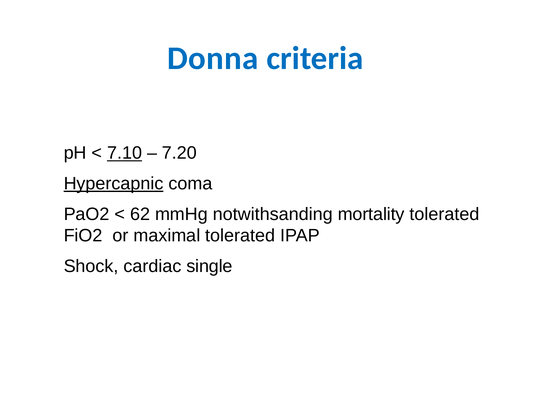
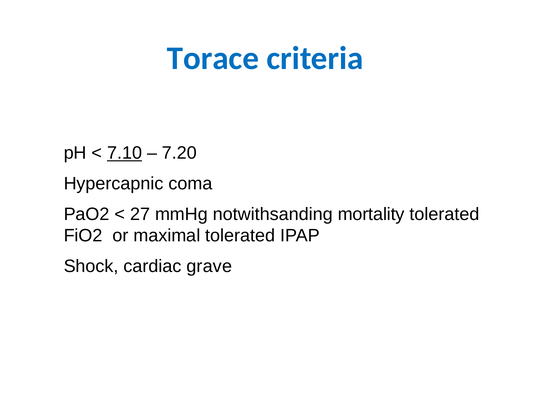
Donna: Donna -> Torace (213, 58)
Hypercapnic underline: present -> none (114, 184)
62: 62 -> 27 (140, 214)
single: single -> grave (209, 266)
